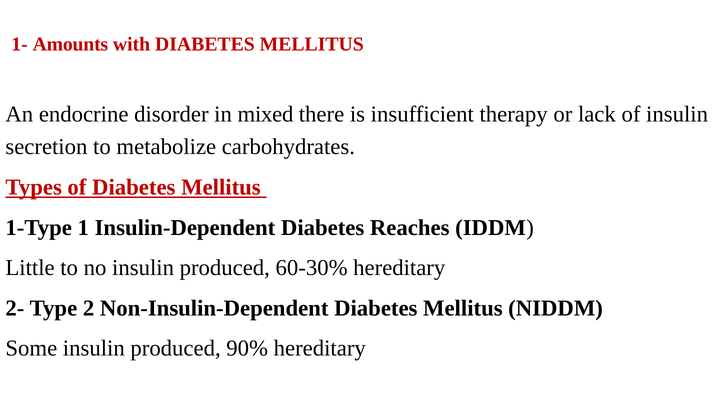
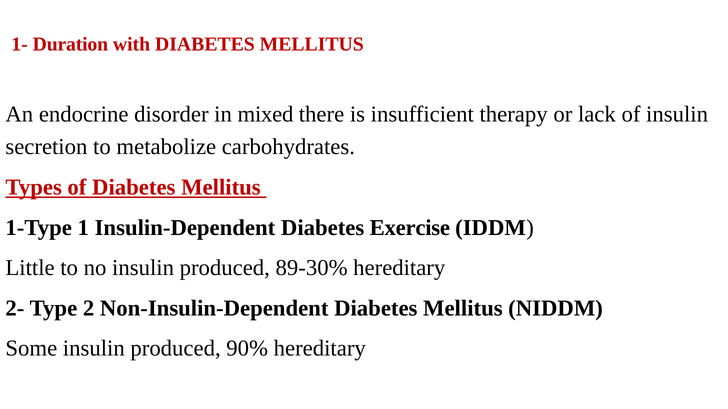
Amounts: Amounts -> Duration (70, 45)
Reaches: Reaches -> Exercise (410, 228)
60-30%: 60-30% -> 89-30% (312, 268)
